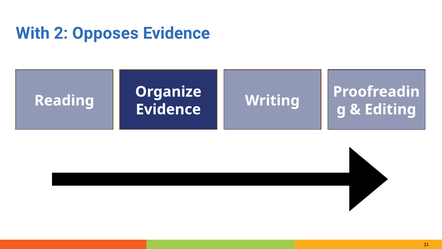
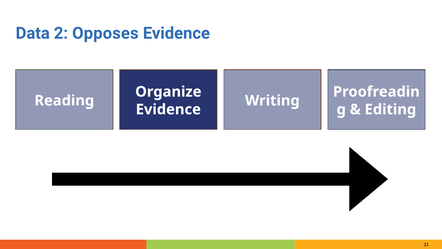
With: With -> Data (33, 33)
